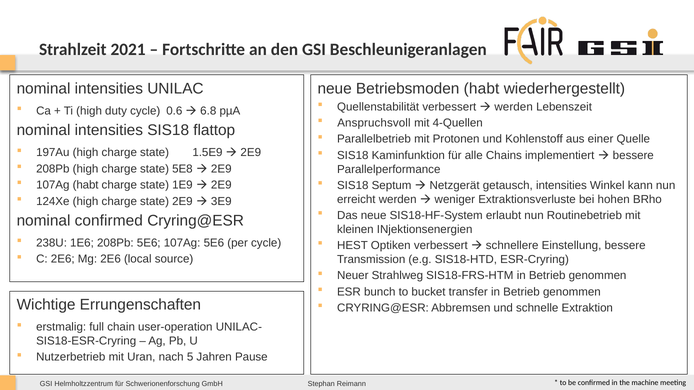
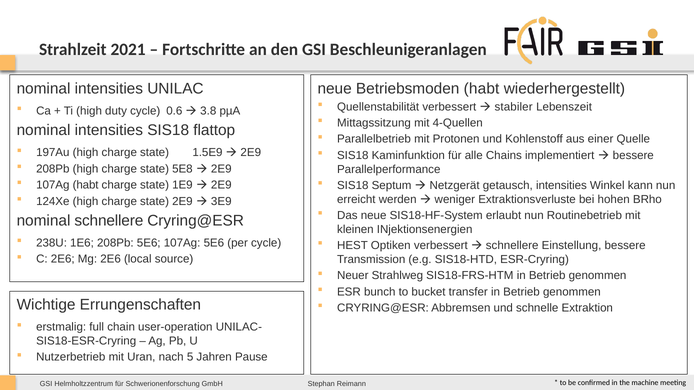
werden: werden -> stabiler (514, 107)
6.8: 6.8 -> 3.8 (208, 111)
Anspruchsvoll: Anspruchsvoll -> Mittagssitzung (374, 123)
nominal confirmed: confirmed -> schnellere (109, 221)
